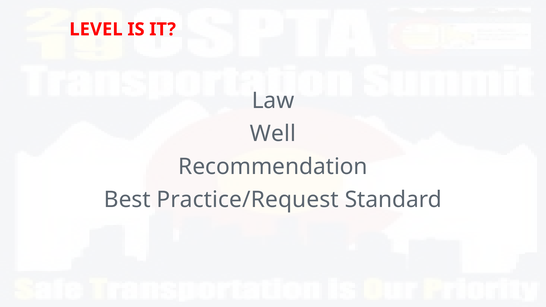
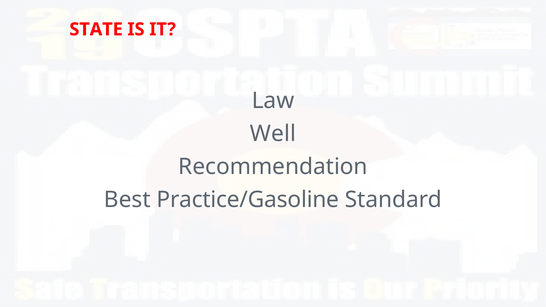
LEVEL: LEVEL -> STATE (96, 29)
Practice/Request: Practice/Request -> Practice/Gasoline (248, 200)
